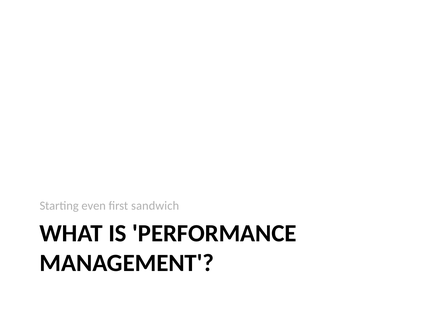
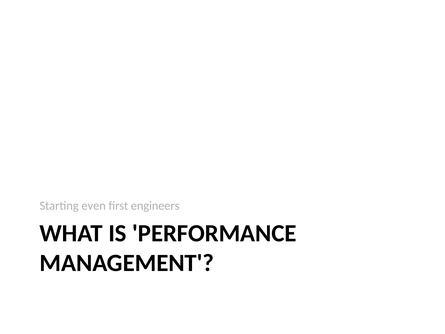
sandwich: sandwich -> engineers (155, 206)
